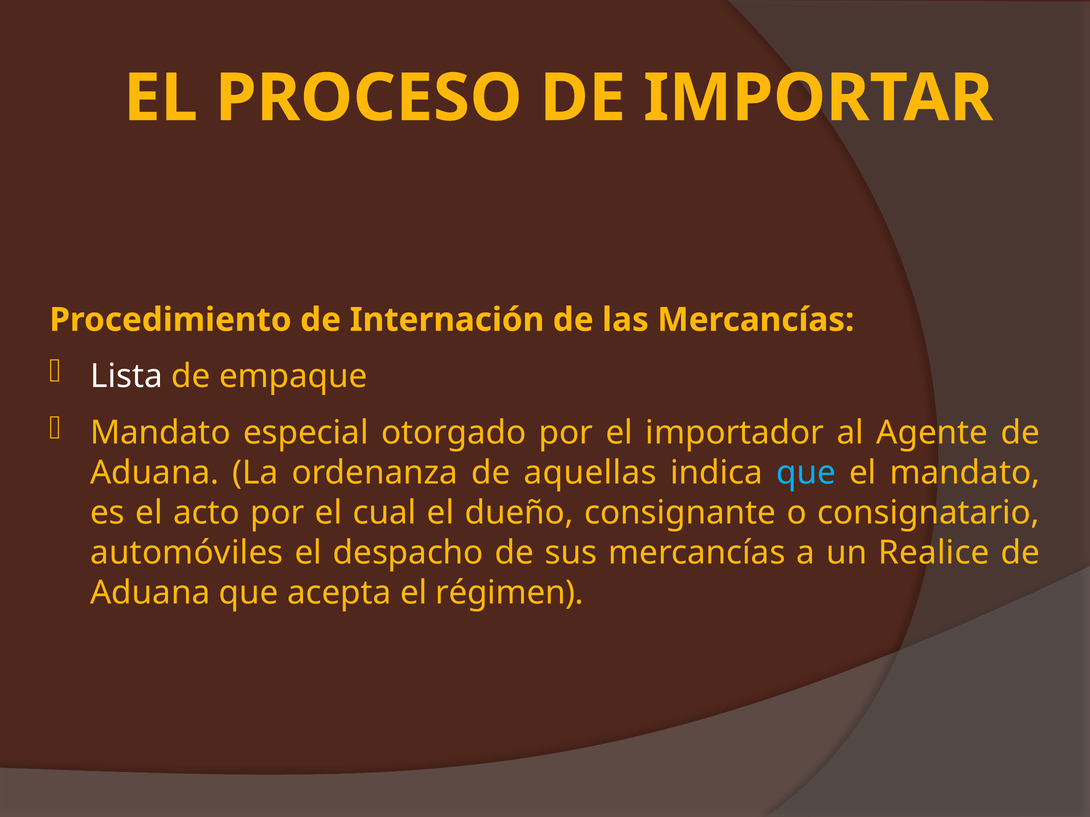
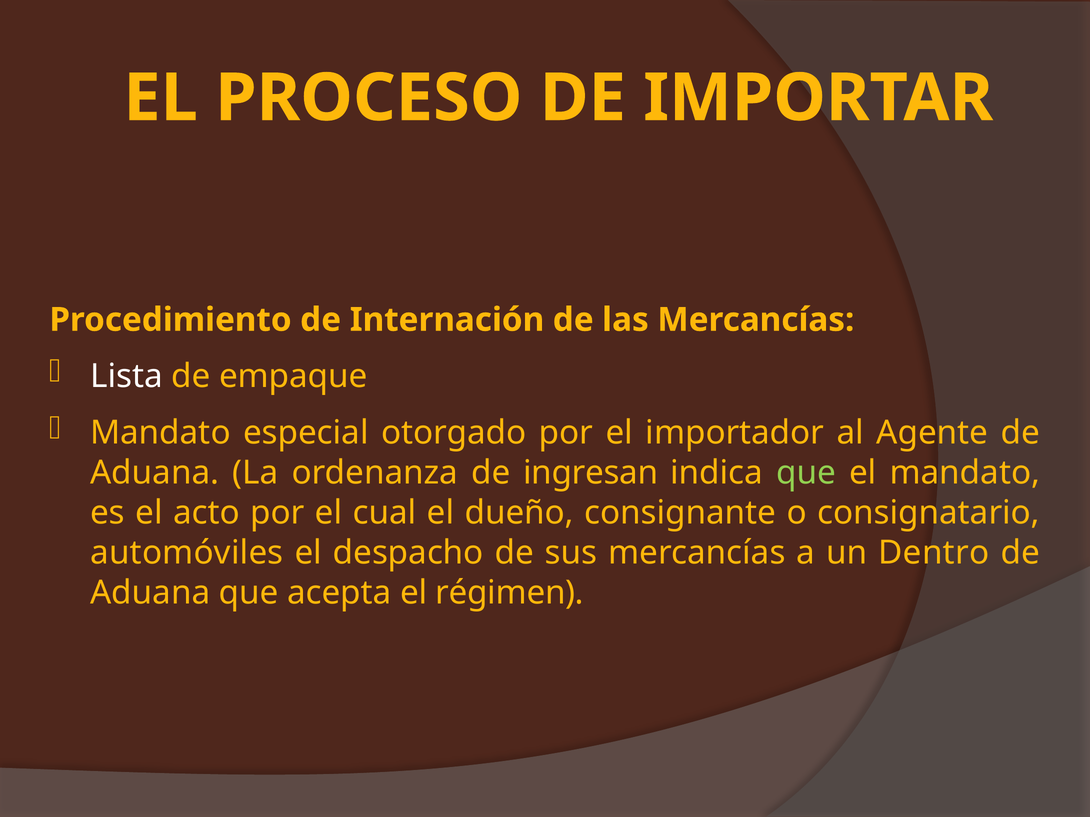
aquellas: aquellas -> ingresan (591, 473)
que colour: light blue -> light green (806, 473)
Realice: Realice -> Dentro (934, 553)
